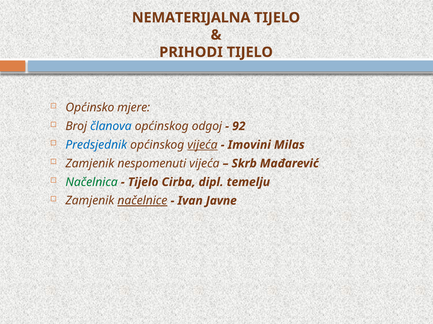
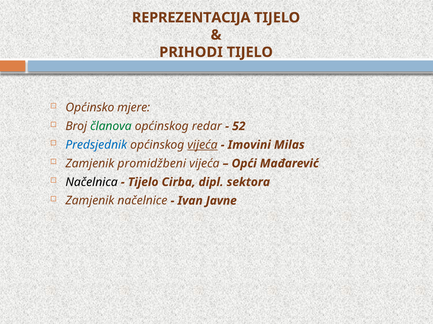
NEMATERIJALNA: NEMATERIJALNA -> REPREZENTACIJA (191, 18)
članova colour: blue -> green (111, 126)
odgoj: odgoj -> redar (207, 126)
92: 92 -> 52 (239, 126)
nespomenuti: nespomenuti -> promidžbeni (152, 164)
Skrb: Skrb -> Opći (244, 164)
Načelnica colour: green -> black (92, 182)
temelju: temelju -> sektora (248, 182)
načelnice underline: present -> none (142, 201)
